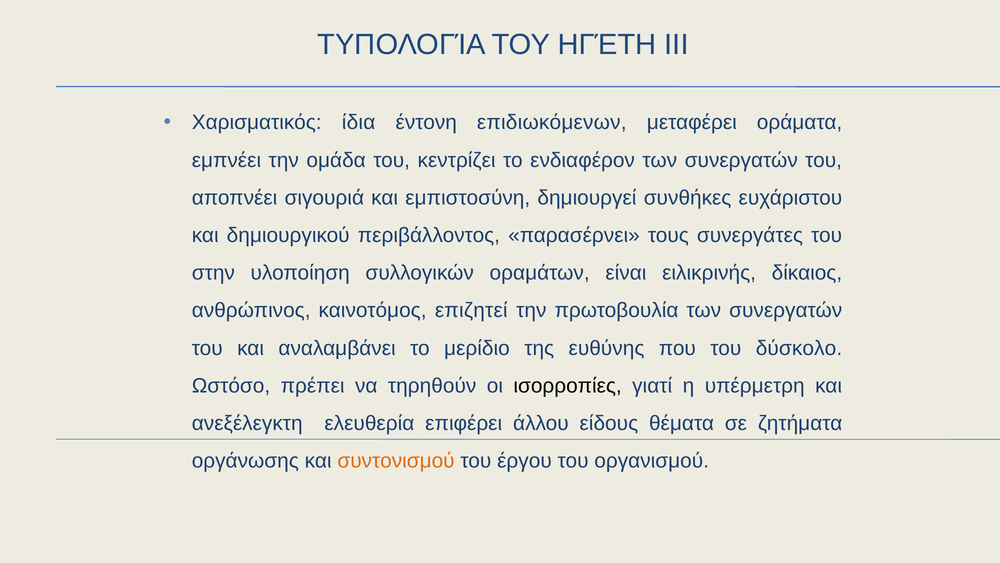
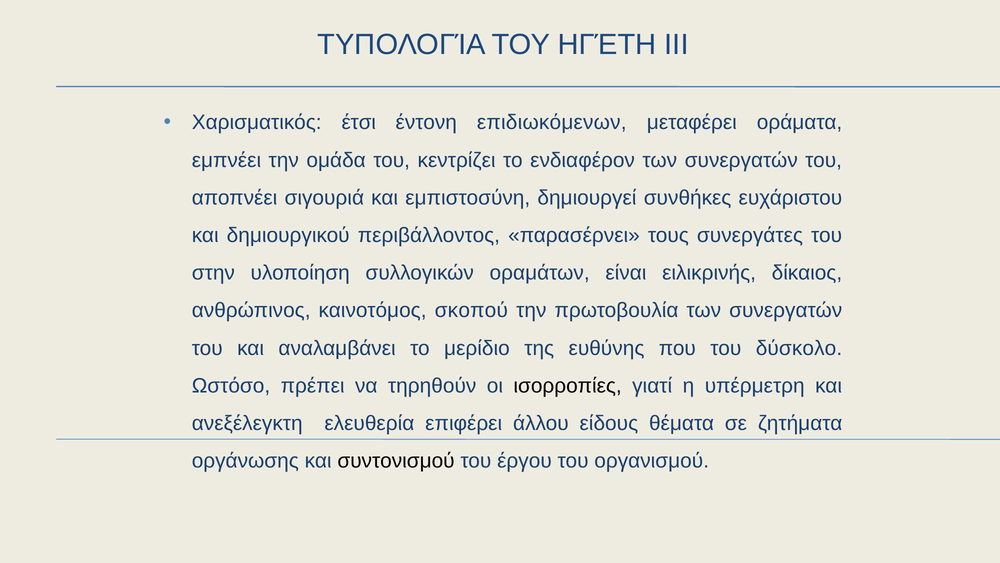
ίδια: ίδια -> έτσι (359, 122)
επιζητεί: επιζητεί -> σκοπού (471, 310)
συντονισμού colour: orange -> black (396, 460)
